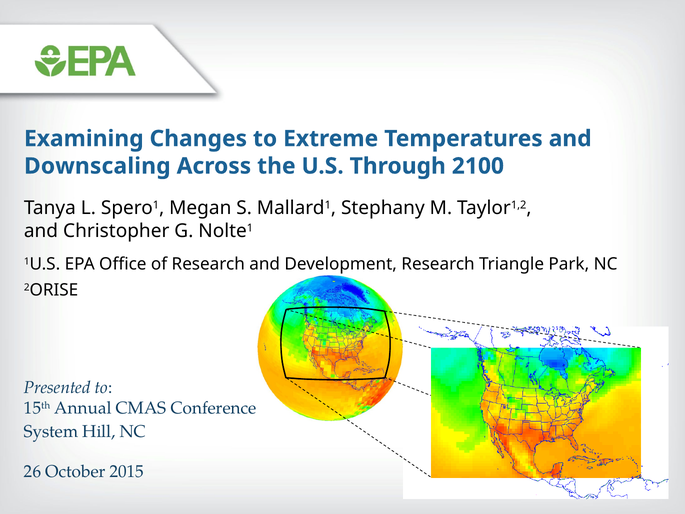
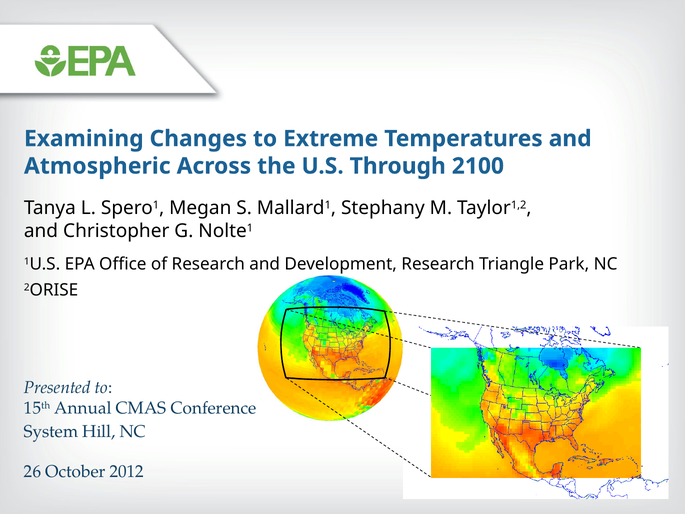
Downscaling: Downscaling -> Atmospheric (97, 166)
2015: 2015 -> 2012 (127, 472)
